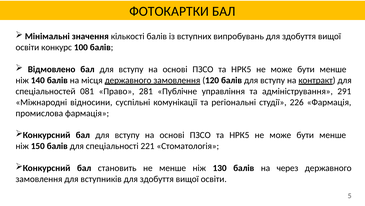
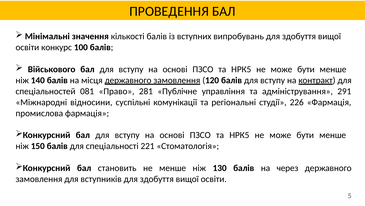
ФОТОКАРТКИ: ФОТОКАРТКИ -> ПРОВЕДЕННЯ (169, 11)
Відмовлено: Відмовлено -> Військового (52, 69)
